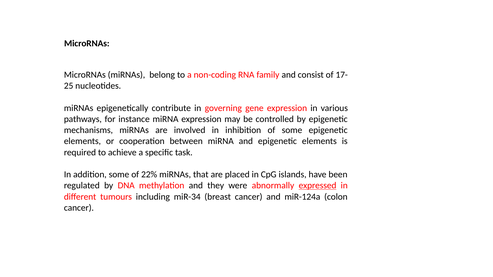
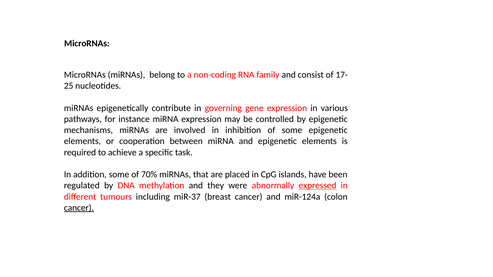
22%: 22% -> 70% (149, 175)
miR-34: miR-34 -> miR-37 (187, 197)
cancer underline: none -> present (79, 208)
